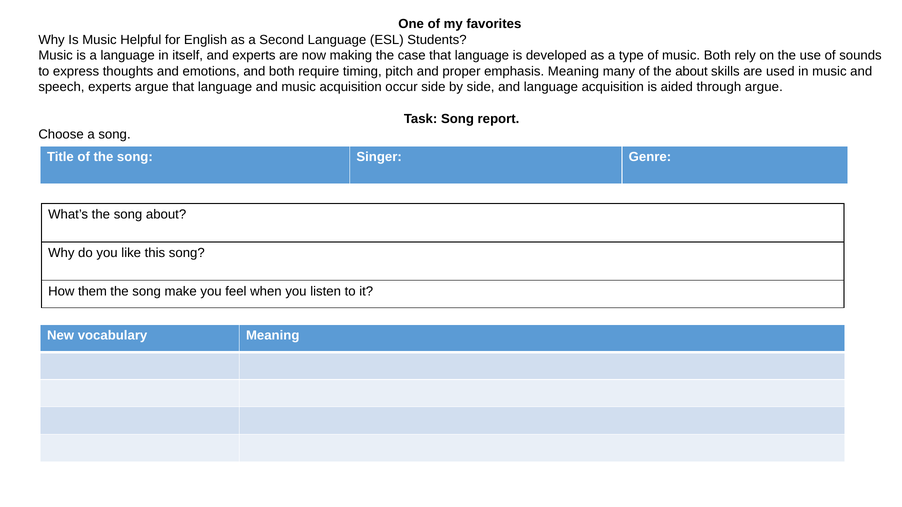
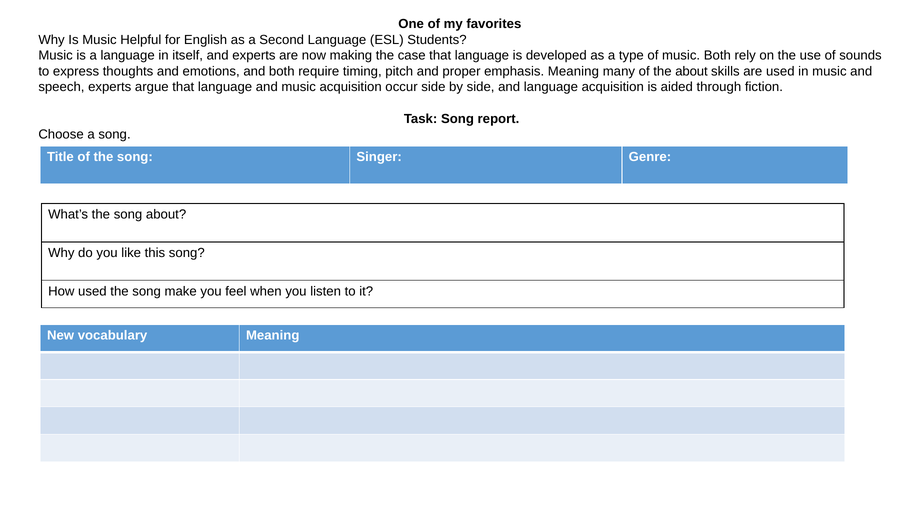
through argue: argue -> fiction (764, 87)
How them: them -> used (92, 291)
